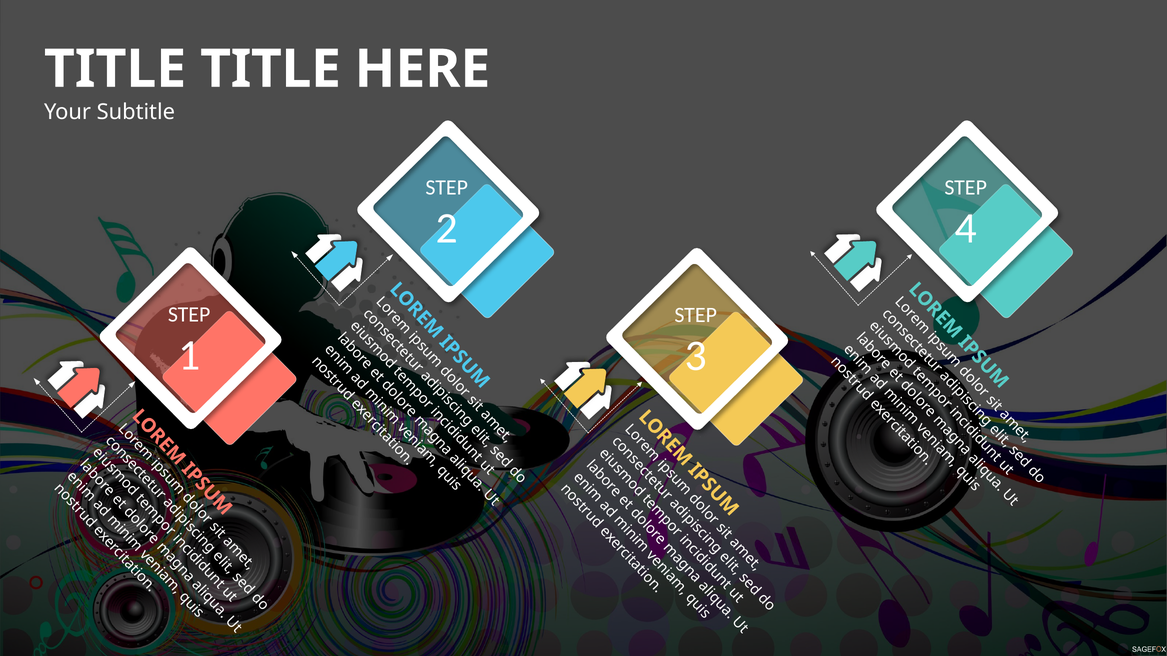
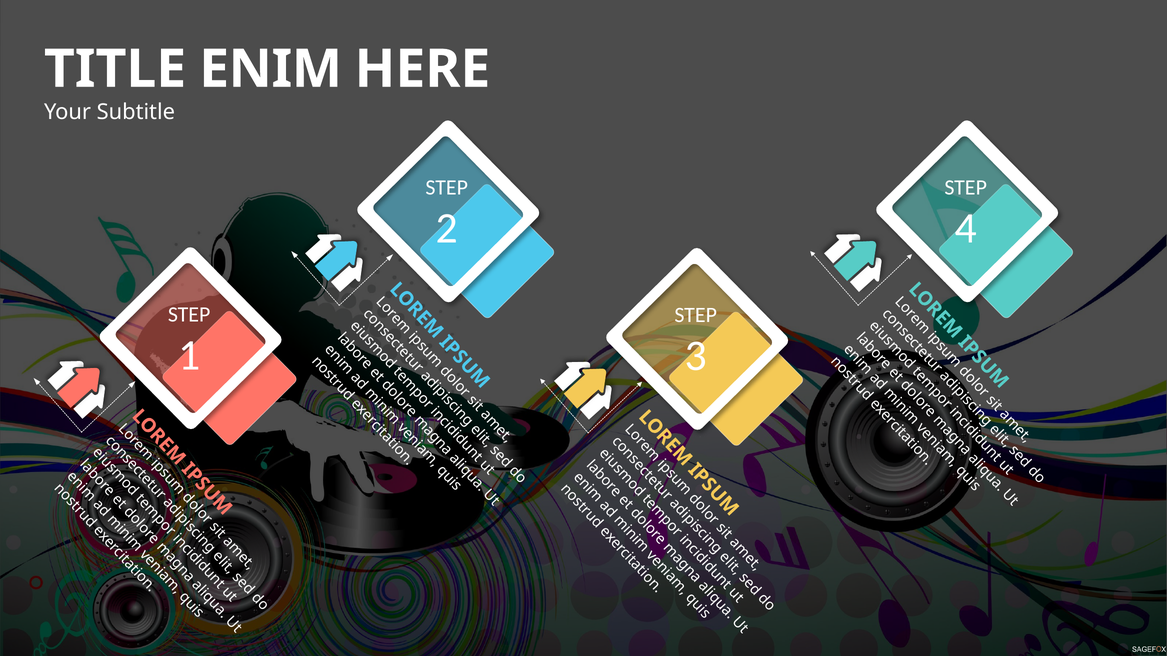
TITLE: TITLE -> ENIM (271, 69)
